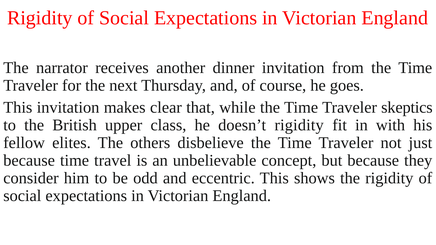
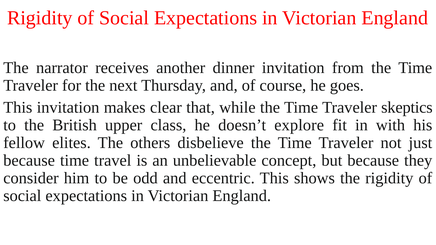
doesn’t rigidity: rigidity -> explore (299, 125)
